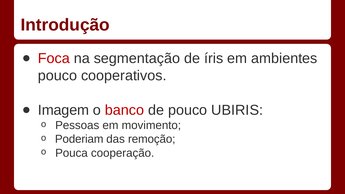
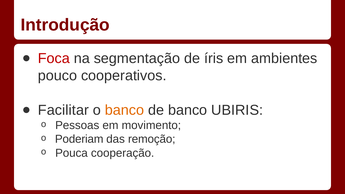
Imagem: Imagem -> Facilitar (63, 110)
banco colour: red -> orange (125, 110)
de pouco: pouco -> banco (188, 110)
